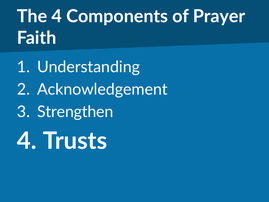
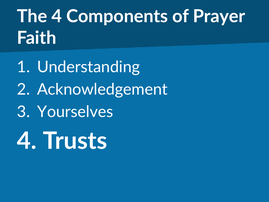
Strengthen: Strengthen -> Yourselves (75, 112)
